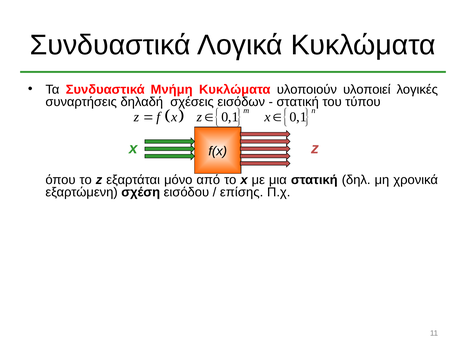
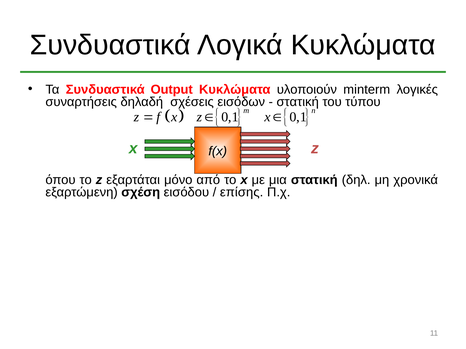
Μνήμη: Μνήμη -> Output (172, 90)
υλοποιεί: υλοποιεί -> minterm (367, 90)
